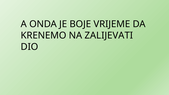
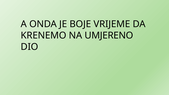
ZALIJEVATI: ZALIJEVATI -> UMJERENO (109, 35)
